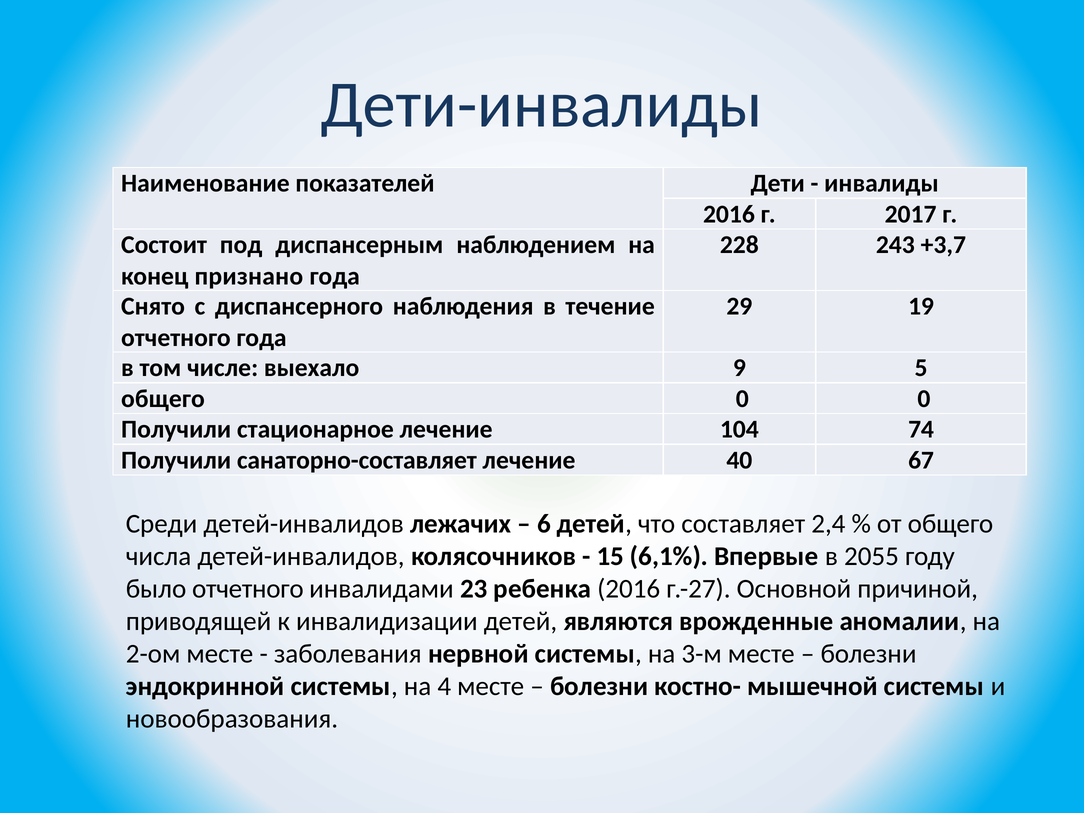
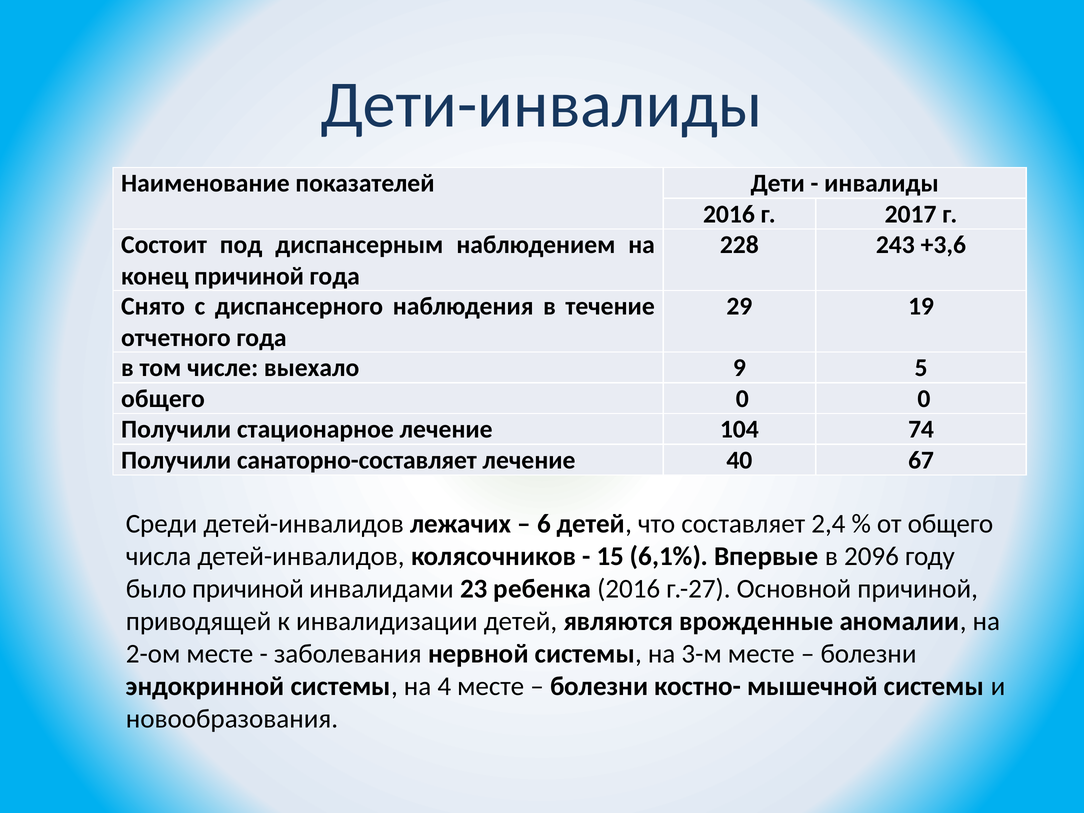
+3,7: +3,7 -> +3,6 (943, 245)
конец признано: признано -> причиной (249, 276)
2055: 2055 -> 2096 (871, 556)
было отчетного: отчетного -> причиной (248, 589)
